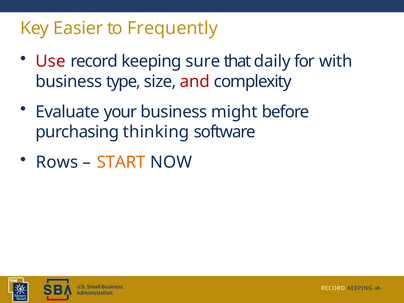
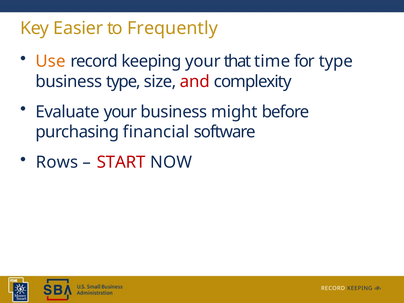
Use colour: red -> orange (51, 61)
keeping sure: sure -> your (203, 61)
daily: daily -> time (272, 61)
for with: with -> type (336, 61)
thinking: thinking -> financial (156, 132)
START colour: orange -> red (121, 162)
